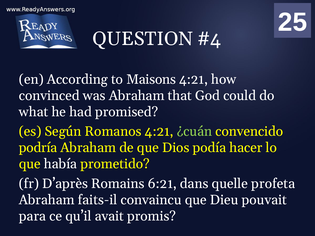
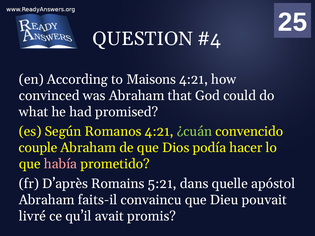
podría: podría -> couple (38, 148)
había colour: white -> pink (61, 164)
6:21: 6:21 -> 5:21 (162, 184)
profeta: profeta -> apóstol (273, 184)
para: para -> livré (32, 216)
